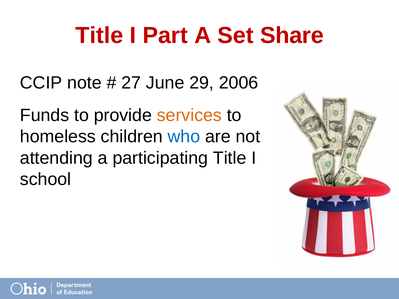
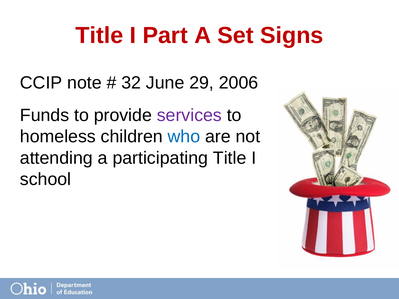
Share: Share -> Signs (292, 36)
27: 27 -> 32 (131, 83)
services colour: orange -> purple (189, 115)
